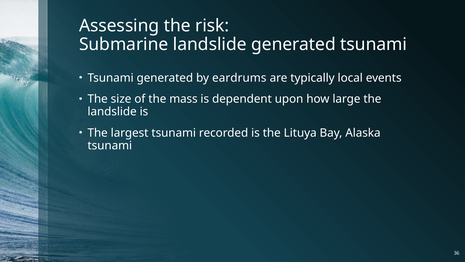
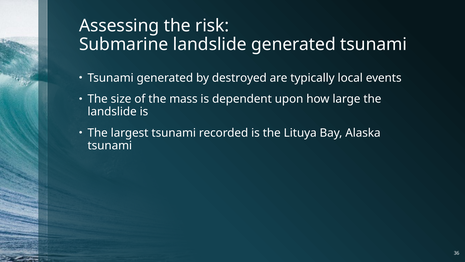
eardrums: eardrums -> destroyed (239, 78)
